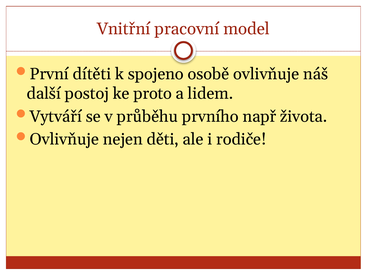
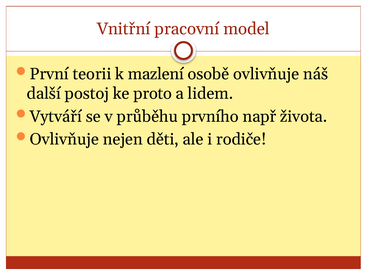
dítěti: dítěti -> teorii (92, 74)
spojeno: spojeno -> mazlení (156, 74)
